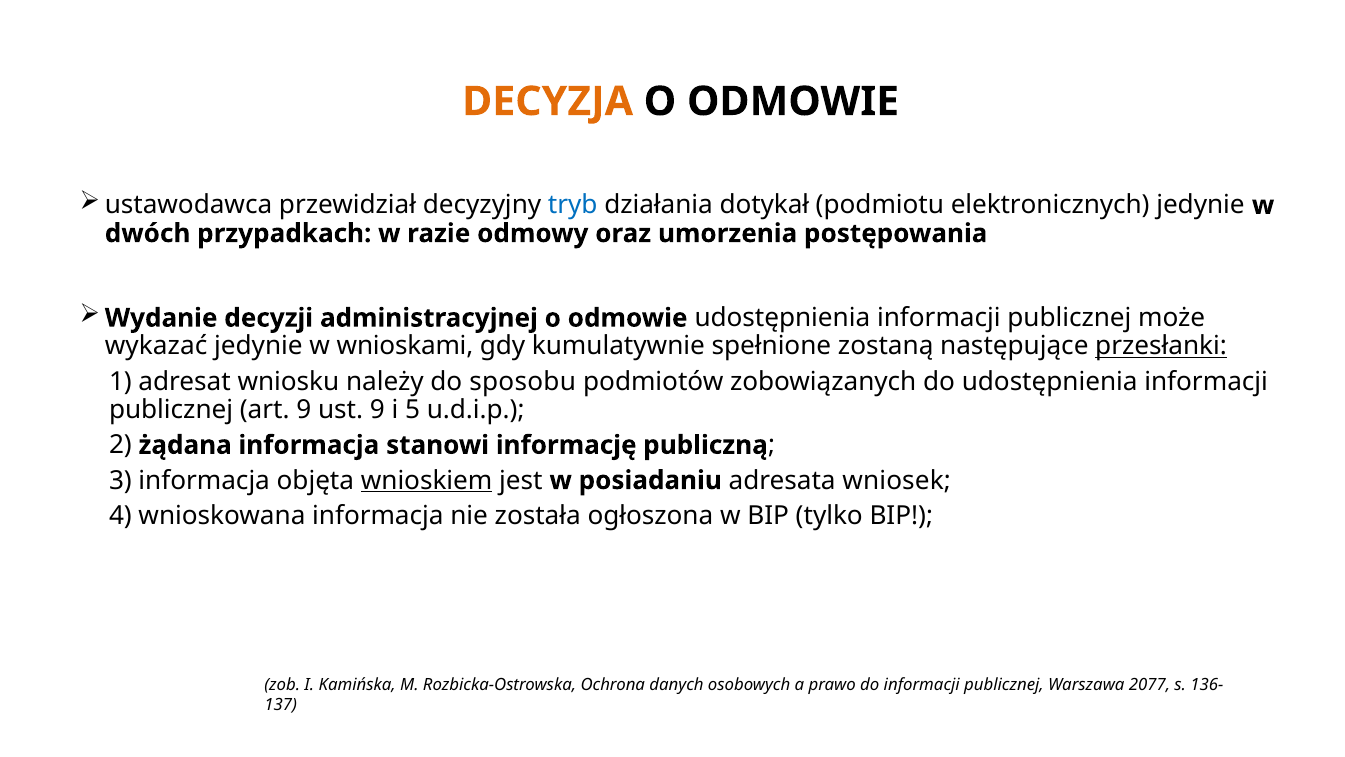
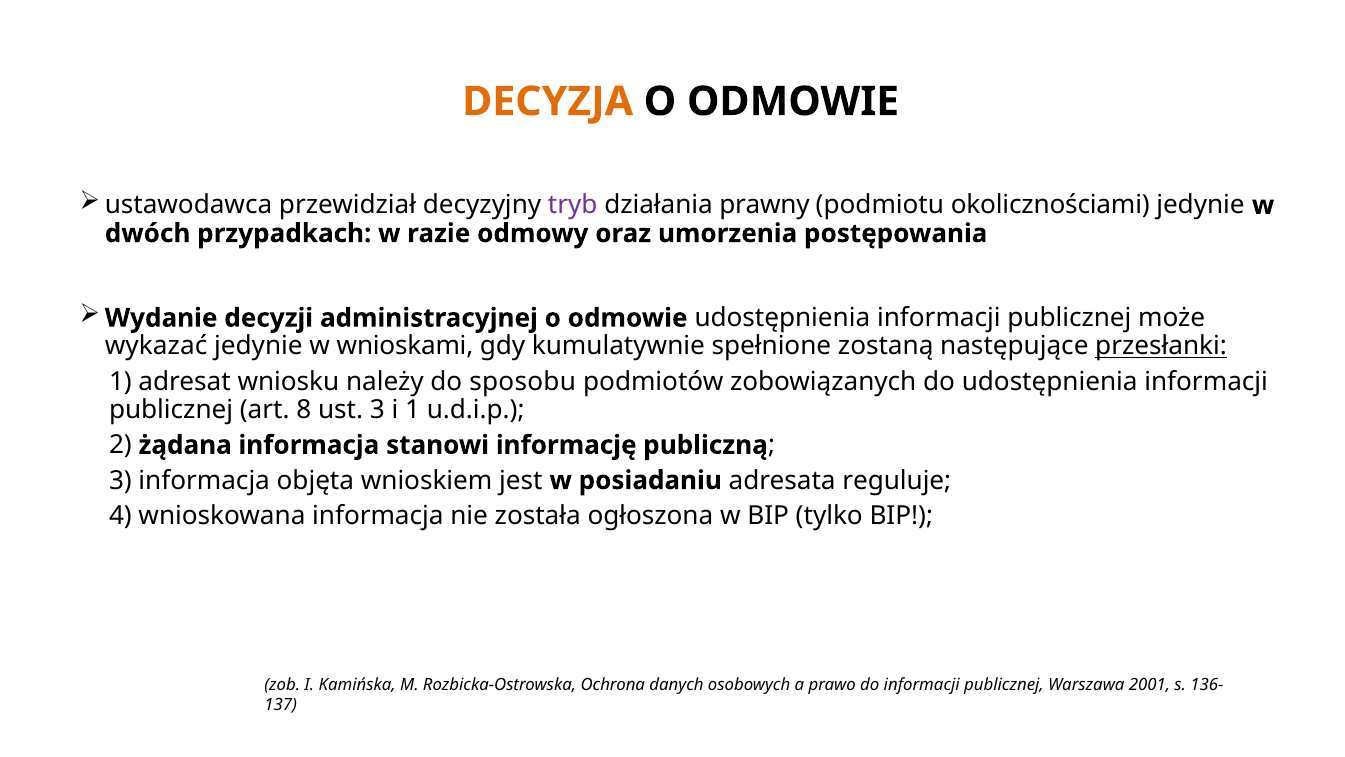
tryb colour: blue -> purple (573, 205)
dotykał: dotykał -> prawny (764, 205)
elektronicznych: elektronicznych -> okolicznościami (1050, 205)
art 9: 9 -> 8 (304, 410)
ust 9: 9 -> 3 (377, 410)
i 5: 5 -> 1 (413, 410)
wnioskiem underline: present -> none (427, 480)
wniosek: wniosek -> reguluje (897, 480)
2077: 2077 -> 2001 (1149, 684)
